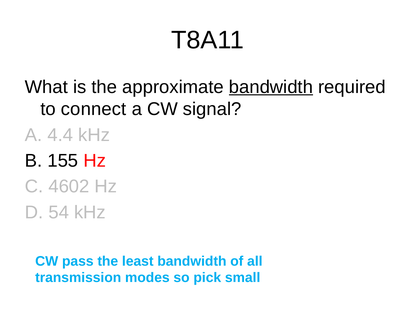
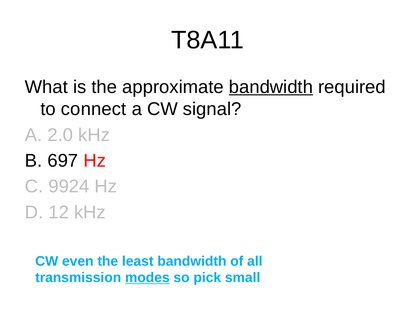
4.4: 4.4 -> 2.0 (60, 135)
155: 155 -> 697 (63, 161)
4602: 4602 -> 9924 (69, 187)
54: 54 -> 12 (59, 213)
pass: pass -> even (78, 261)
modes underline: none -> present (147, 278)
